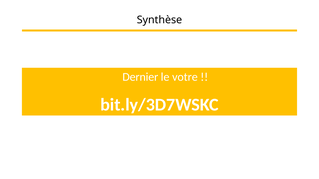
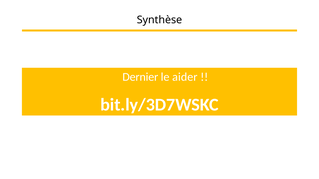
votre: votre -> aider (185, 77)
